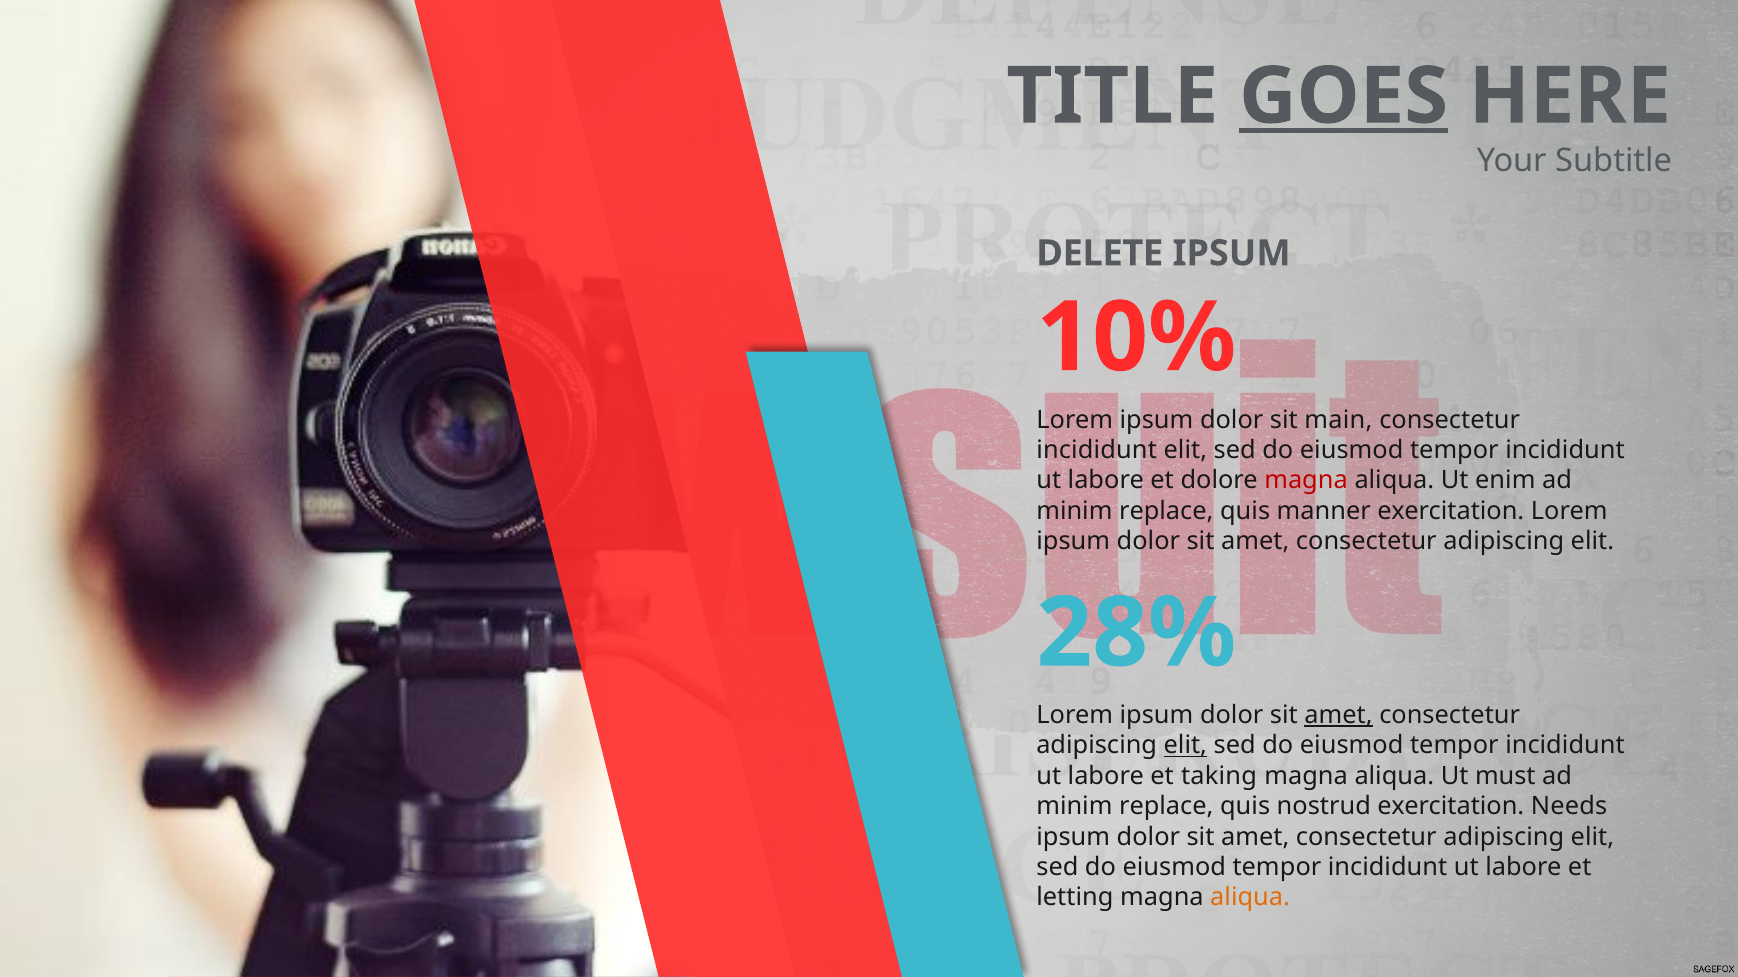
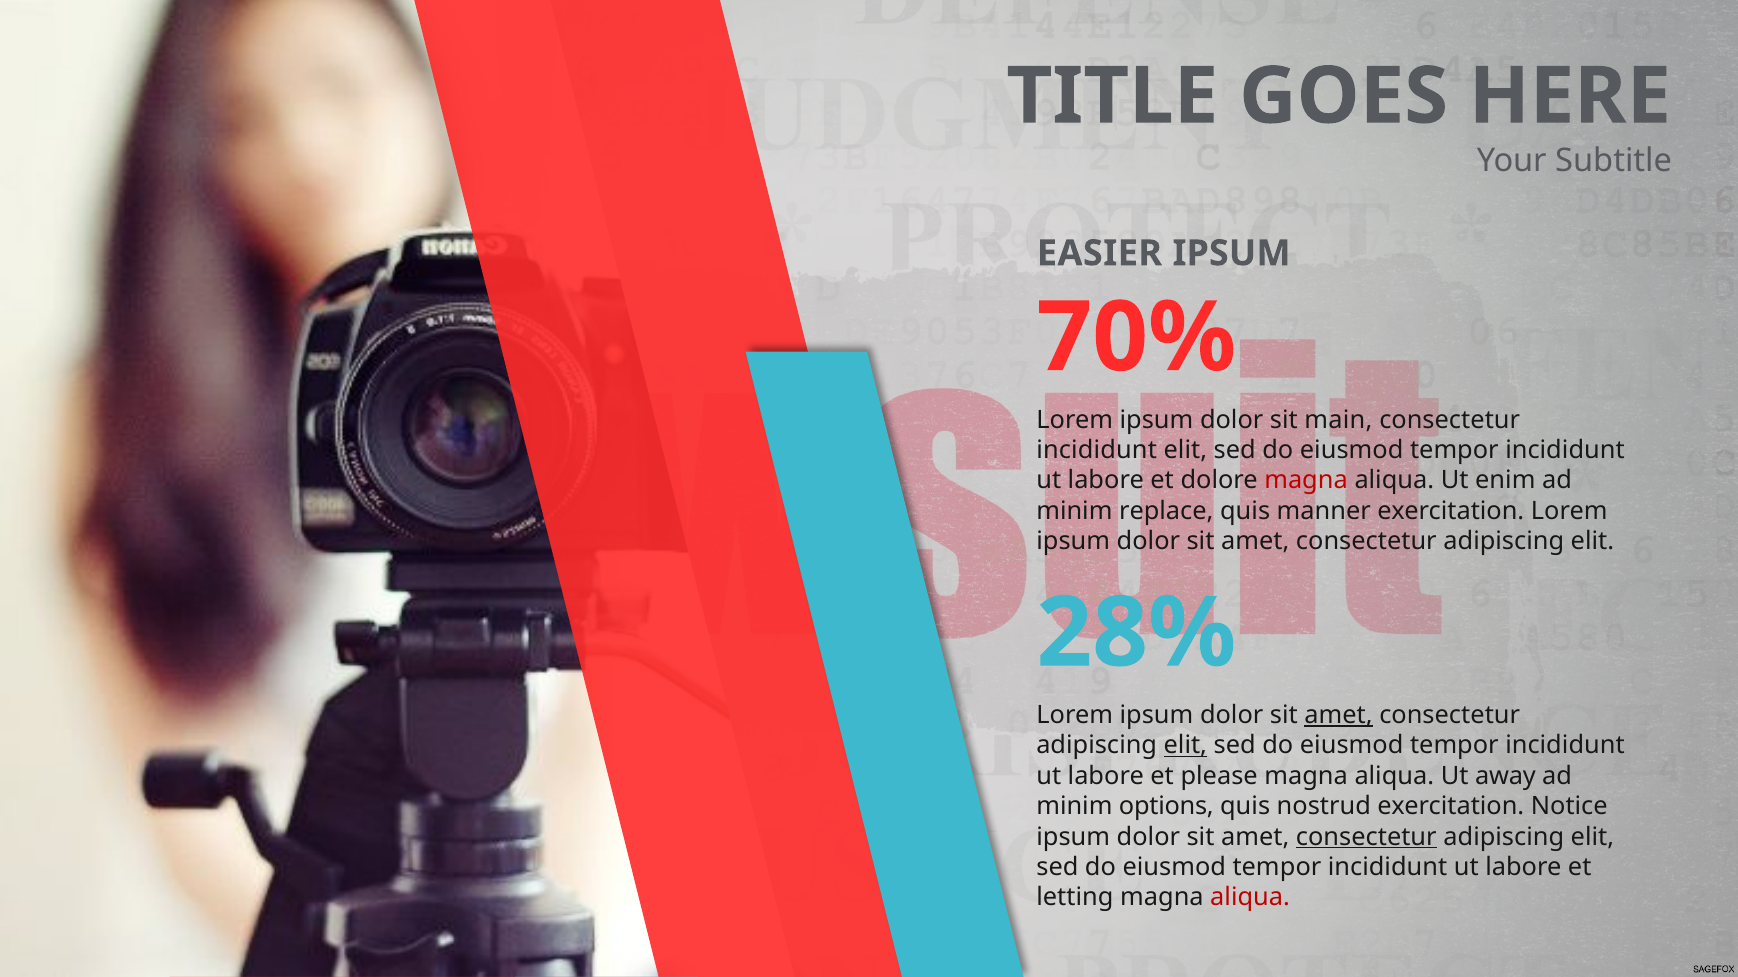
GOES underline: present -> none (1344, 97)
DELETE: DELETE -> EASIER (1099, 253)
10%: 10% -> 70% (1136, 338)
taking: taking -> please (1219, 776)
must: must -> away (1505, 776)
replace: replace -> options (1166, 807)
Needs: Needs -> Notice (1569, 807)
consectetur underline: none -> present (1366, 837)
aliqua colour: orange -> red (1250, 898)
